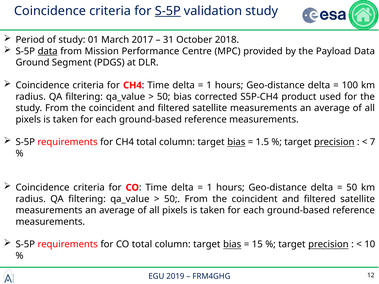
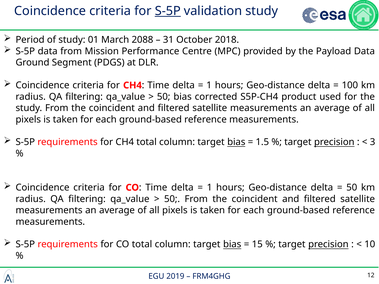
2017: 2017 -> 2088 (142, 40)
data underline: present -> none (48, 51)
7: 7 -> 3 (373, 142)
